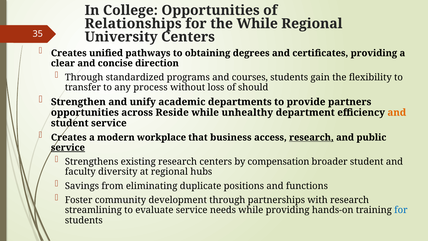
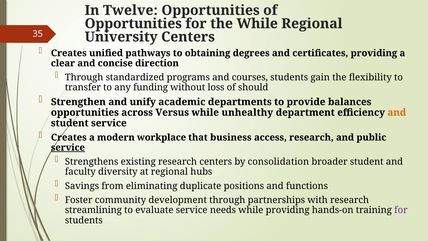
College: College -> Twelve (130, 10)
Relationships: Relationships -> Opportunities (133, 24)
process: process -> funding (151, 87)
partners: partners -> balances (350, 102)
Reside: Reside -> Versus (172, 112)
research underline: present -> none (311, 137)
compensation: compensation -> consolidation (278, 162)
for colour: blue -> purple (401, 210)
